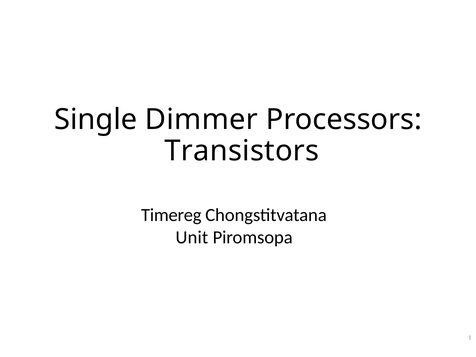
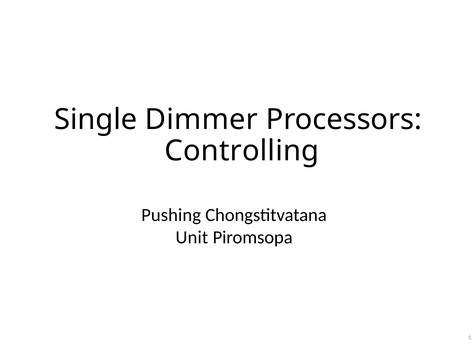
Transistors: Transistors -> Controlling (242, 151)
Timereg: Timereg -> Pushing (171, 215)
